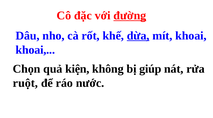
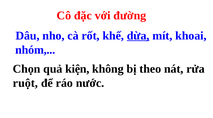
đường underline: present -> none (130, 16)
khoai: khoai -> nhóm (35, 50)
giúp: giúp -> theo (150, 69)
